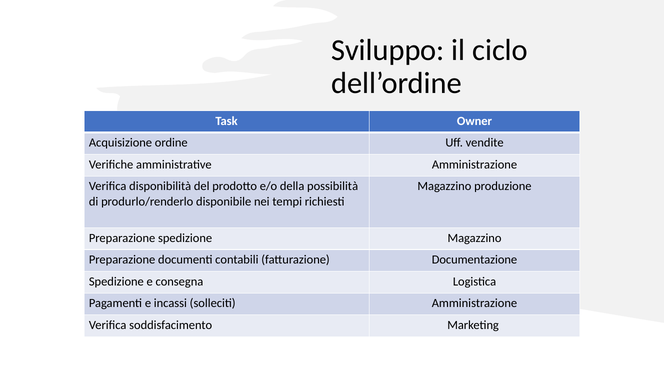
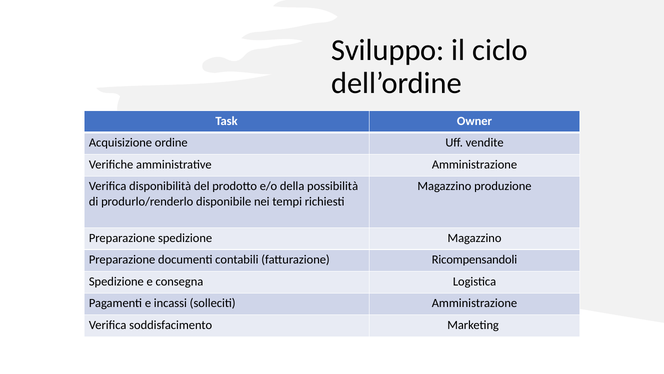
Documentazione: Documentazione -> Ricompensandoli (475, 259)
